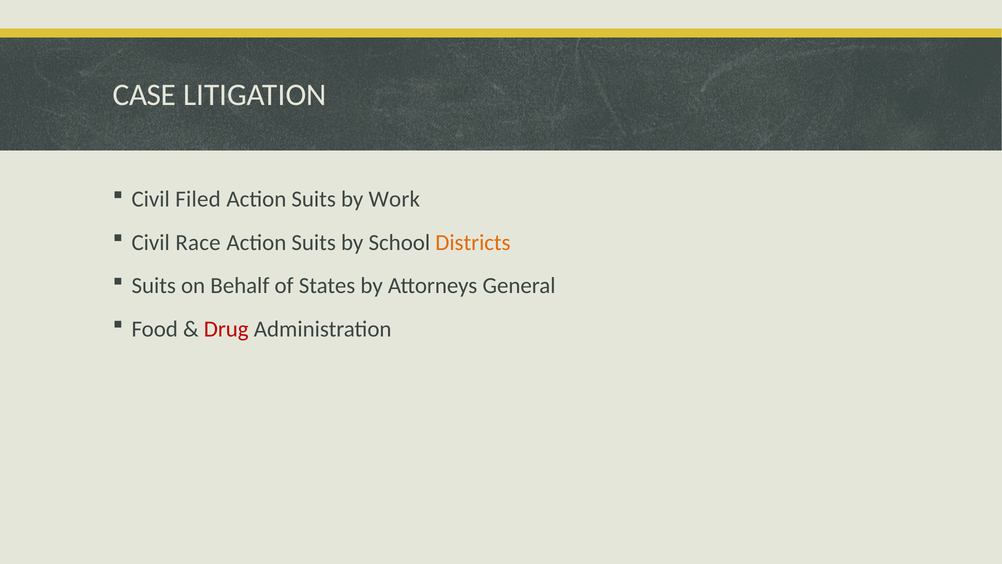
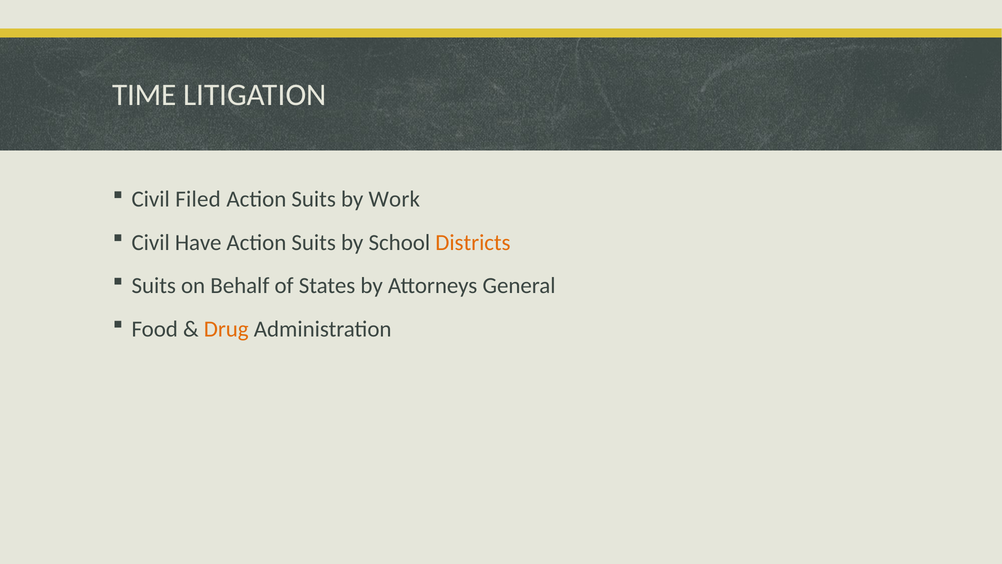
CASE: CASE -> TIME (144, 95)
Race: Race -> Have (198, 242)
Drug colour: red -> orange (226, 329)
